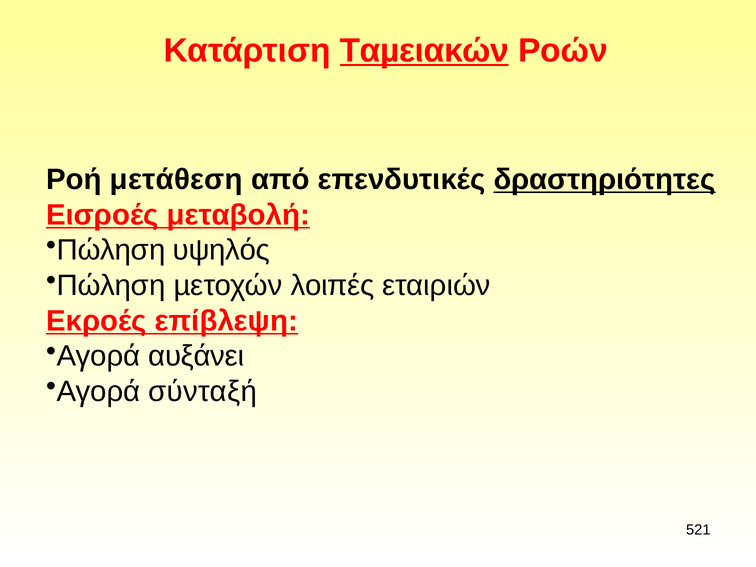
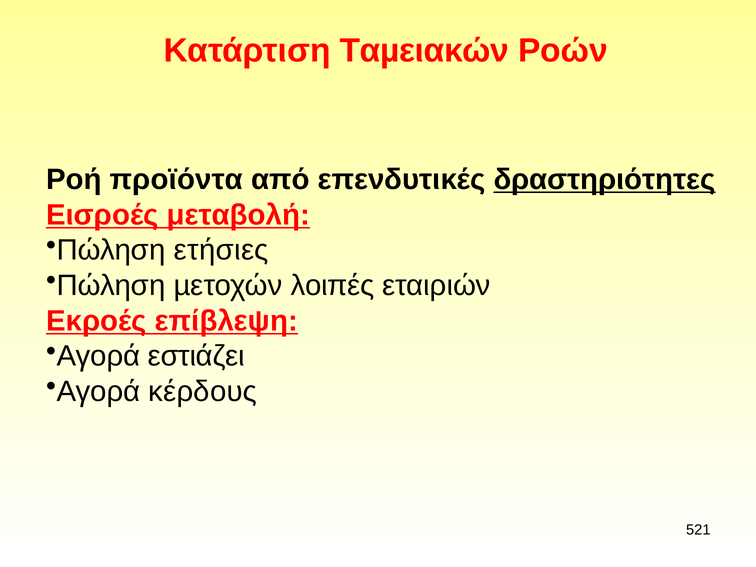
Ταµειακών underline: present -> none (424, 51)
μετάθεση: μετάθεση -> προϊόντα (176, 180)
υψηλός: υψηλός -> ετήσιες (221, 250)
αυξάνει: αυξάνει -> εστιάζει (196, 356)
σύνταξή: σύνταξή -> κέρδους (203, 391)
